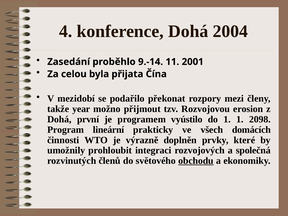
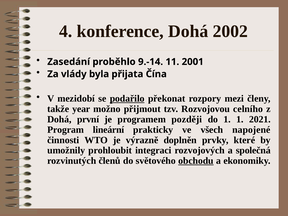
2004: 2004 -> 2002 (230, 31)
celou: celou -> vlády (74, 74)
podařilo underline: none -> present (127, 99)
erosion: erosion -> celního (248, 109)
vyústilo: vyústilo -> později (187, 119)
2098: 2098 -> 2021 (260, 119)
domácích: domácích -> napojené (251, 130)
